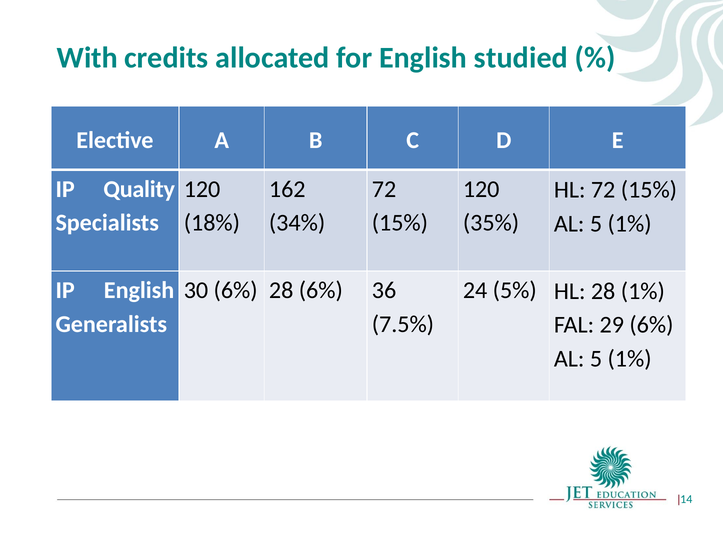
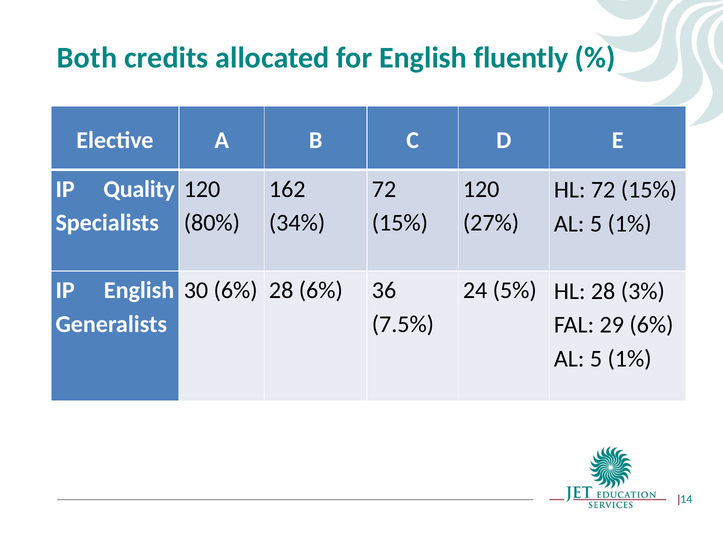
With: With -> Both (87, 58)
studied: studied -> fluently (521, 58)
18%: 18% -> 80% (212, 223)
35%: 35% -> 27% (491, 223)
28 1%: 1% -> 3% (643, 291)
